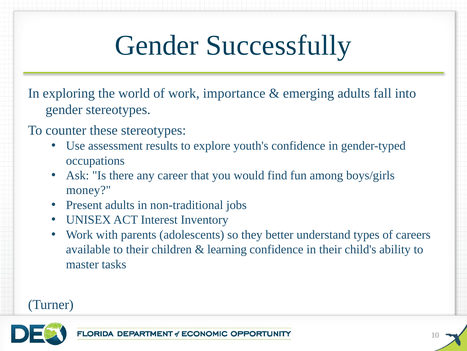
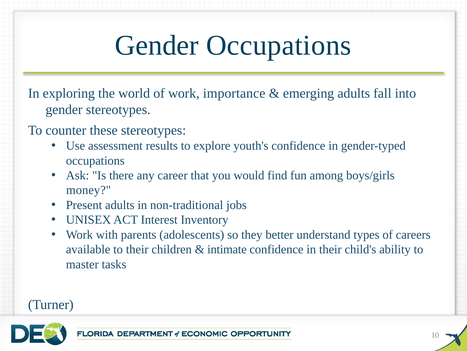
Gender Successfully: Successfully -> Occupations (279, 45)
learning: learning -> intimate (227, 249)
